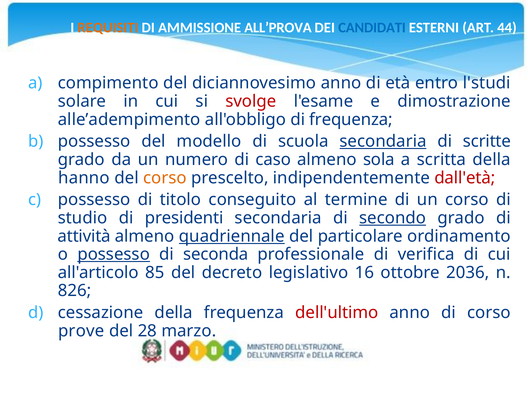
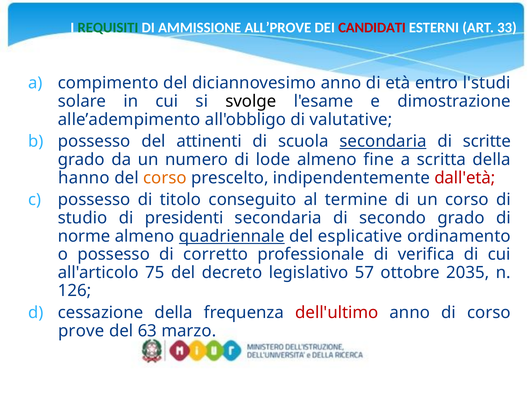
REQUISITI colour: orange -> green (108, 28)
ALL’PROVA: ALL’PROVA -> ALL’PROVE (278, 28)
CANDIDATI colour: blue -> red (372, 28)
44: 44 -> 33 (507, 28)
svolge colour: red -> black (251, 101)
di frequenza: frequenza -> valutative (351, 119)
modello: modello -> attinenti (209, 141)
caso: caso -> lode (273, 160)
sola: sola -> fine (379, 160)
secondo underline: present -> none (393, 218)
attività: attività -> norme (84, 236)
particolare: particolare -> esplicative (360, 236)
possesso underline: present -> none (114, 254)
seconda: seconda -> corretto (216, 254)
85: 85 -> 75 (155, 273)
16: 16 -> 57 (365, 273)
2036: 2036 -> 2035 (468, 273)
826: 826 -> 126 (75, 291)
28: 28 -> 63 (147, 331)
